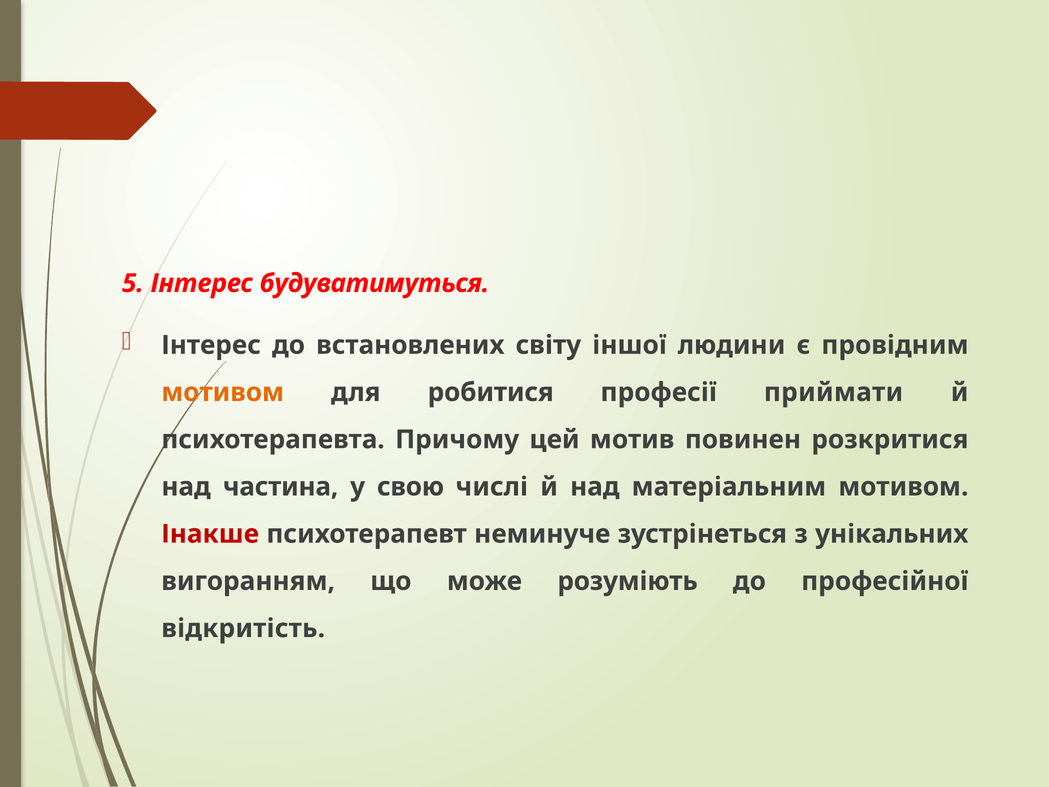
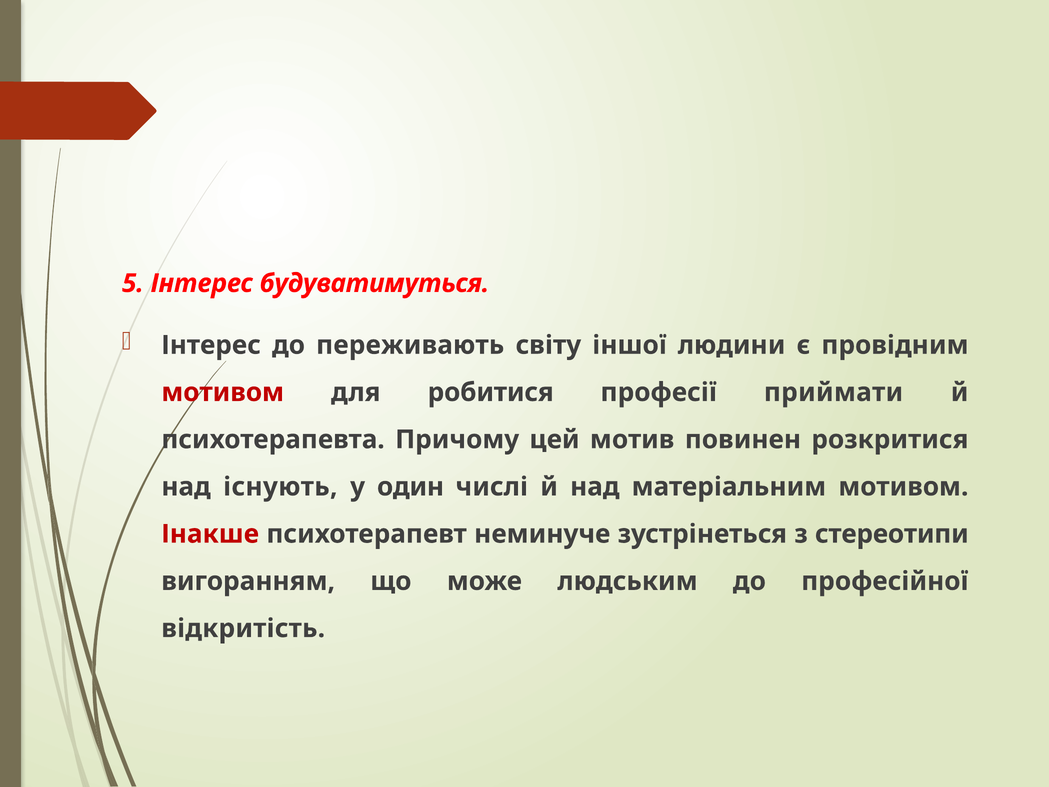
встановлених: встановлених -> переживають (410, 345)
мотивом colour: orange -> red (223, 392)
частина: частина -> існують (280, 487)
свою: свою -> один (411, 487)
унікальних: унікальних -> стереотипи (892, 534)
розуміють: розуміють -> людським (627, 581)
